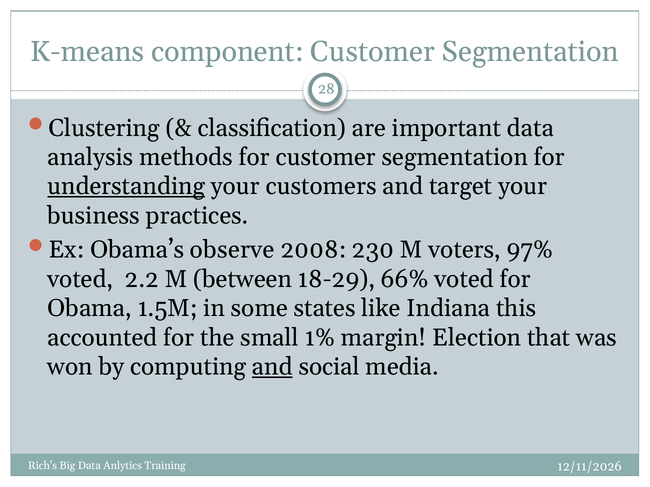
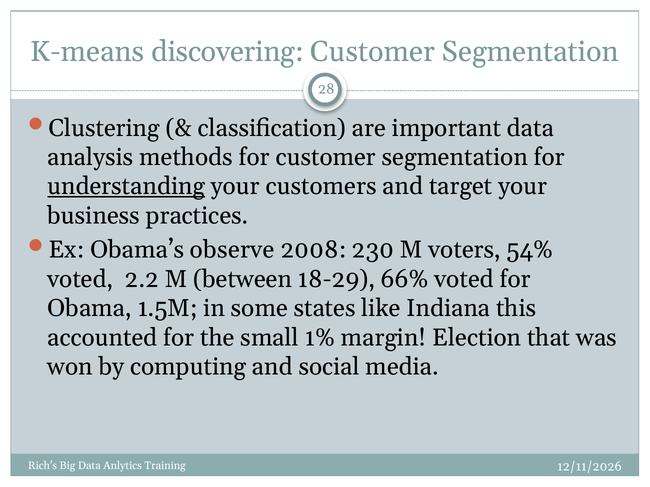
component: component -> discovering (228, 52)
97%: 97% -> 54% (530, 250)
and underline: present -> none (272, 367)
